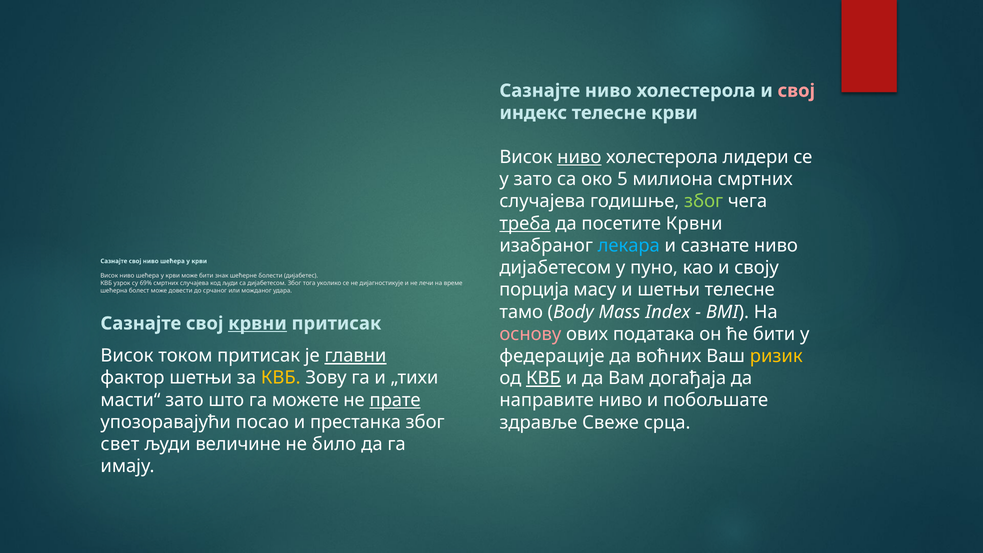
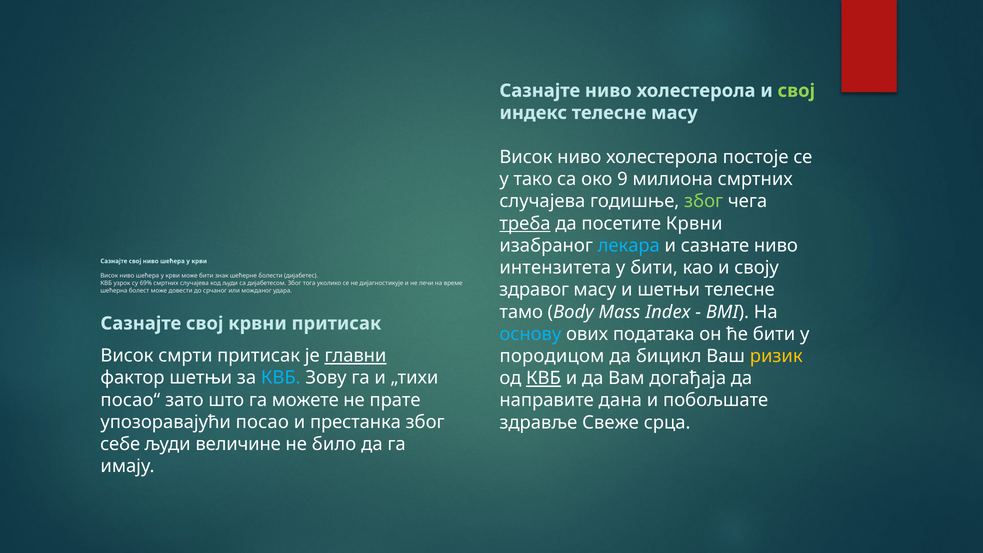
свој colour: pink -> light green (796, 91)
телесне крви: крви -> масу (674, 113)
ниво underline: present -> none (579, 157)
лидери: лидери -> постоје (756, 157)
у зато: зато -> тако (533, 179)
5: 5 -> 9 (623, 179)
дијабетесом: дијабетесом -> интензитета (555, 268)
у пуно: пуно -> бити (654, 268)
порција: порција -> здравог (534, 290)
крвни underline: present -> none (257, 323)
основу colour: pink -> light blue (530, 334)
током: током -> смрти (185, 356)
федерације: федерације -> породицом (552, 356)
воћних: воћних -> бицикл (669, 356)
КВБ colour: yellow -> light blue (281, 378)
масти“: масти“ -> посао“ (130, 400)
прате underline: present -> none (395, 400)
направите ниво: ниво -> дана (620, 400)
свет: свет -> себе (120, 444)
